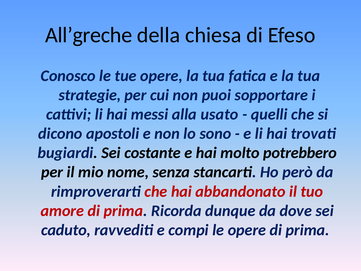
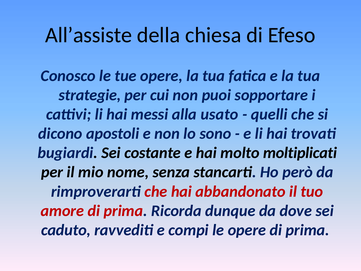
All’greche: All’greche -> All’assiste (89, 35)
potrebbero: potrebbero -> moltiplicati (300, 153)
